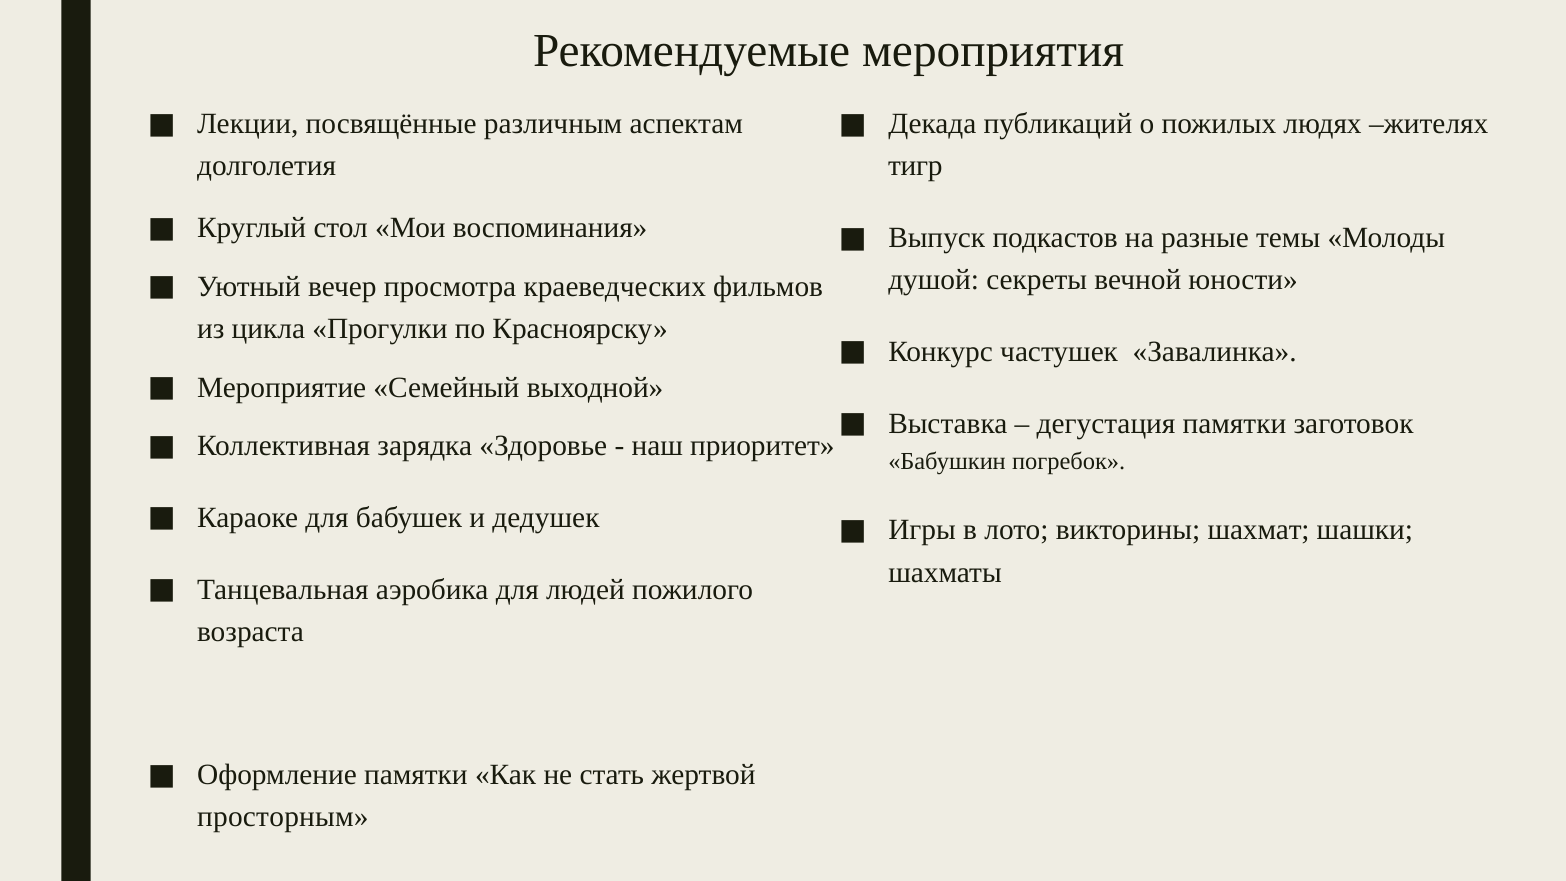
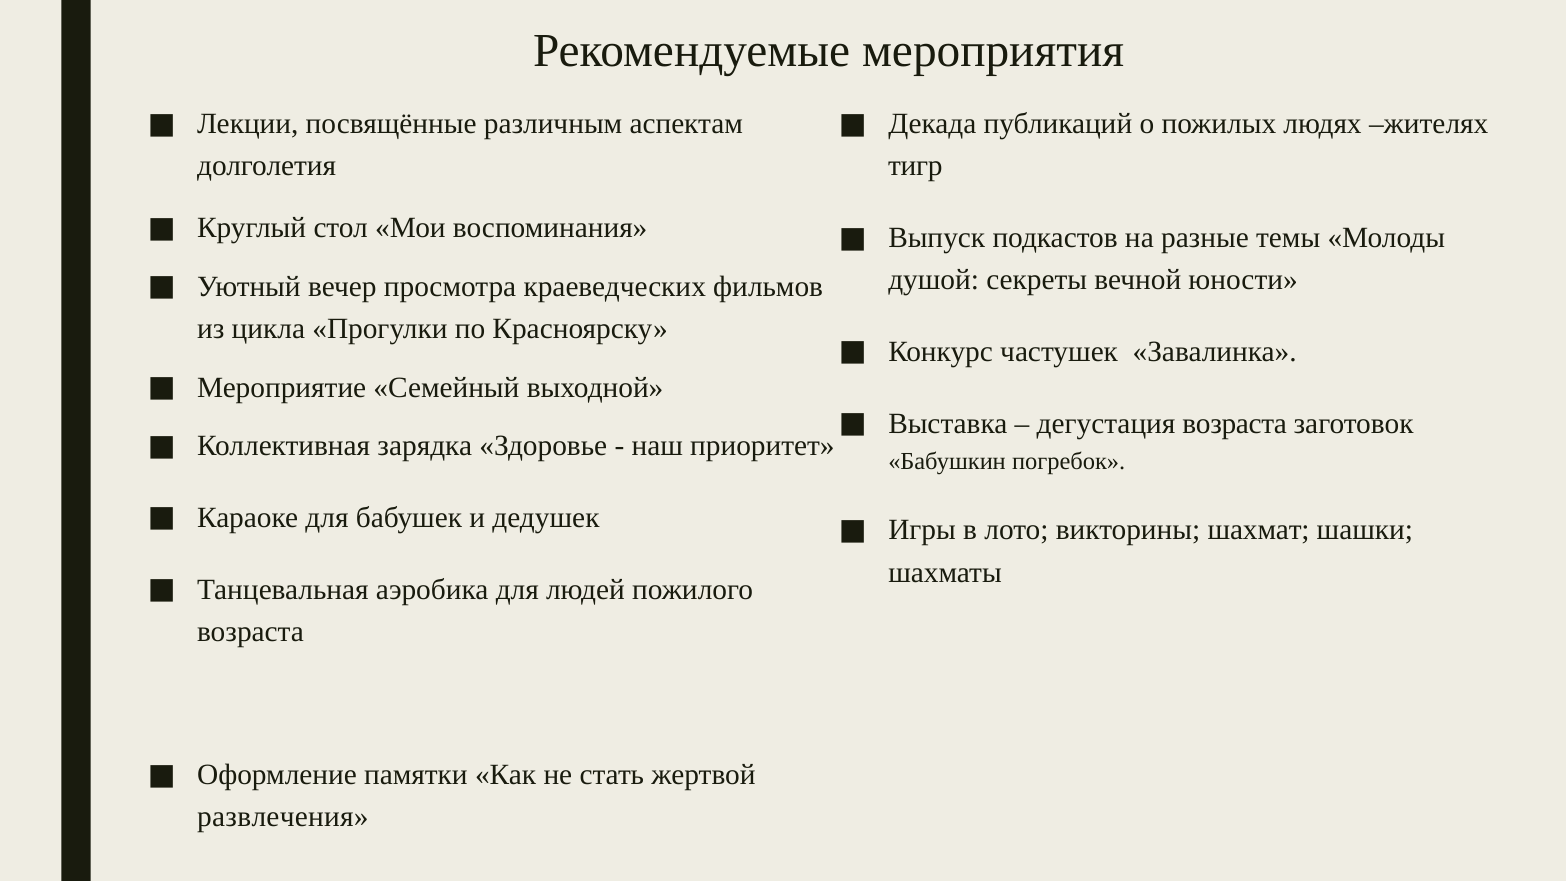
дегустация памятки: памятки -> возраста (1235, 423)
просторным: просторным -> развлечения (283, 817)
